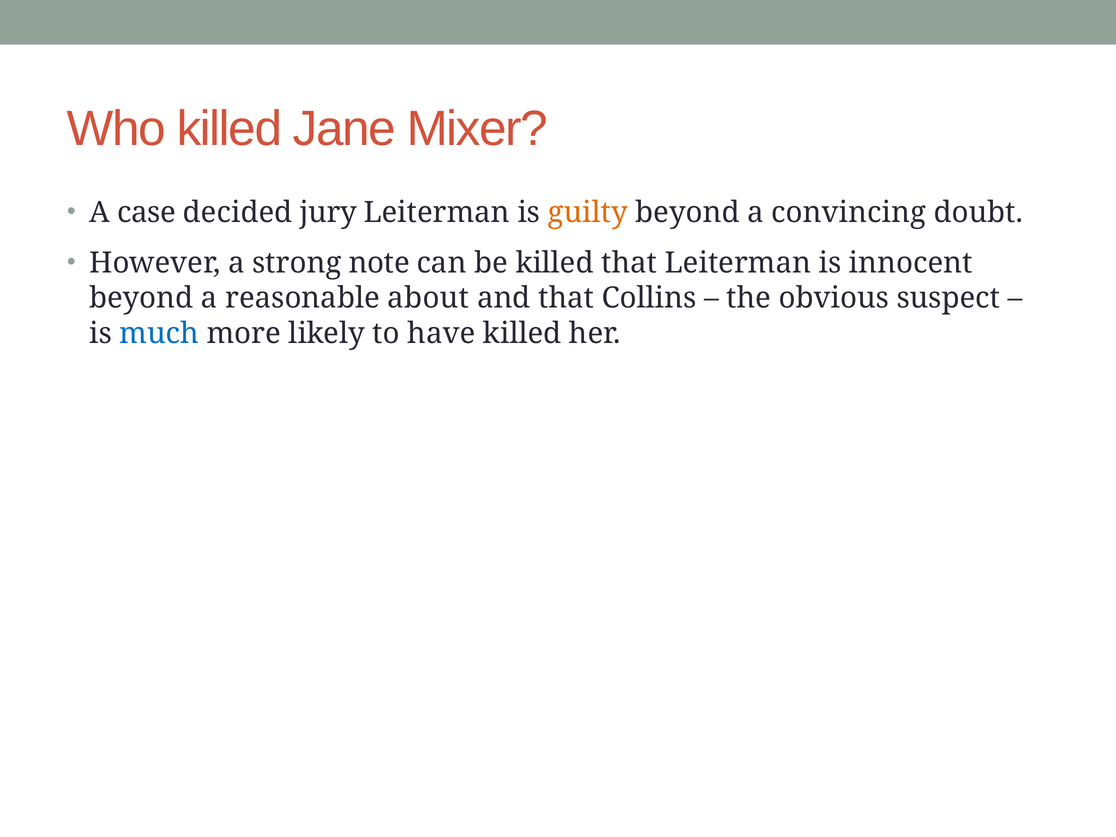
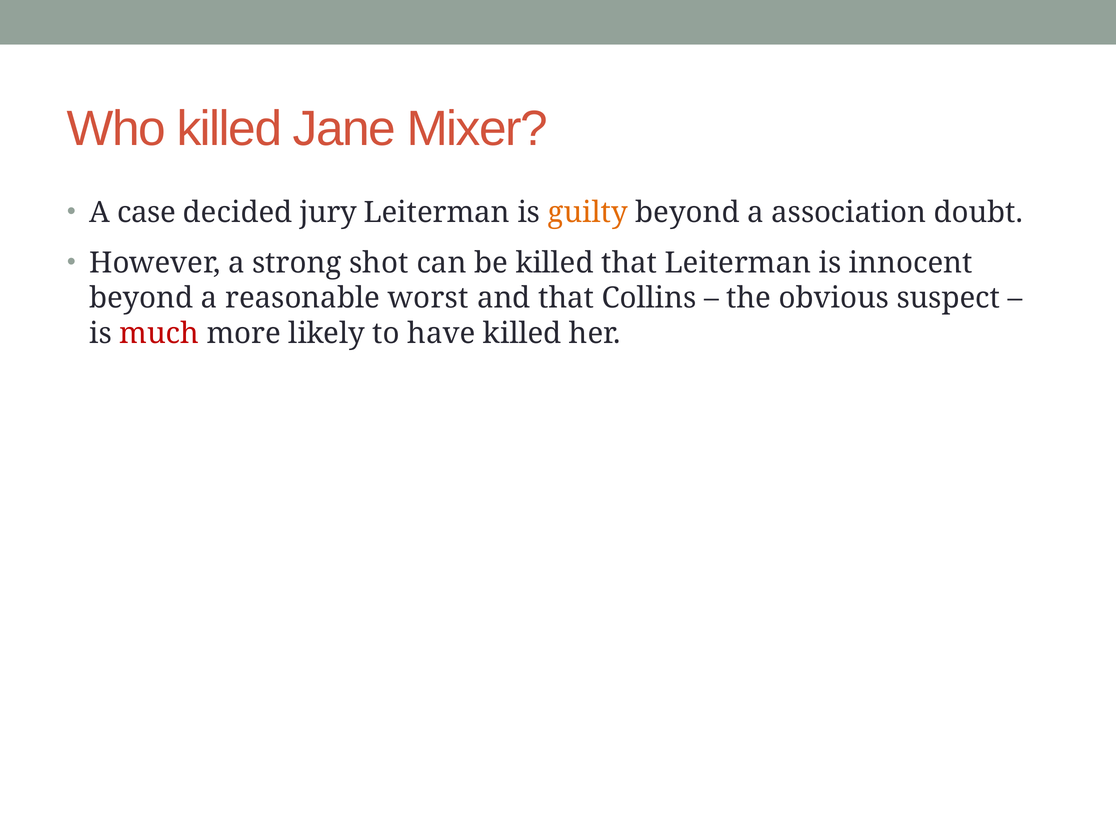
convincing: convincing -> association (849, 212)
note: note -> shot (379, 263)
about: about -> worst (428, 298)
much colour: blue -> red (159, 333)
